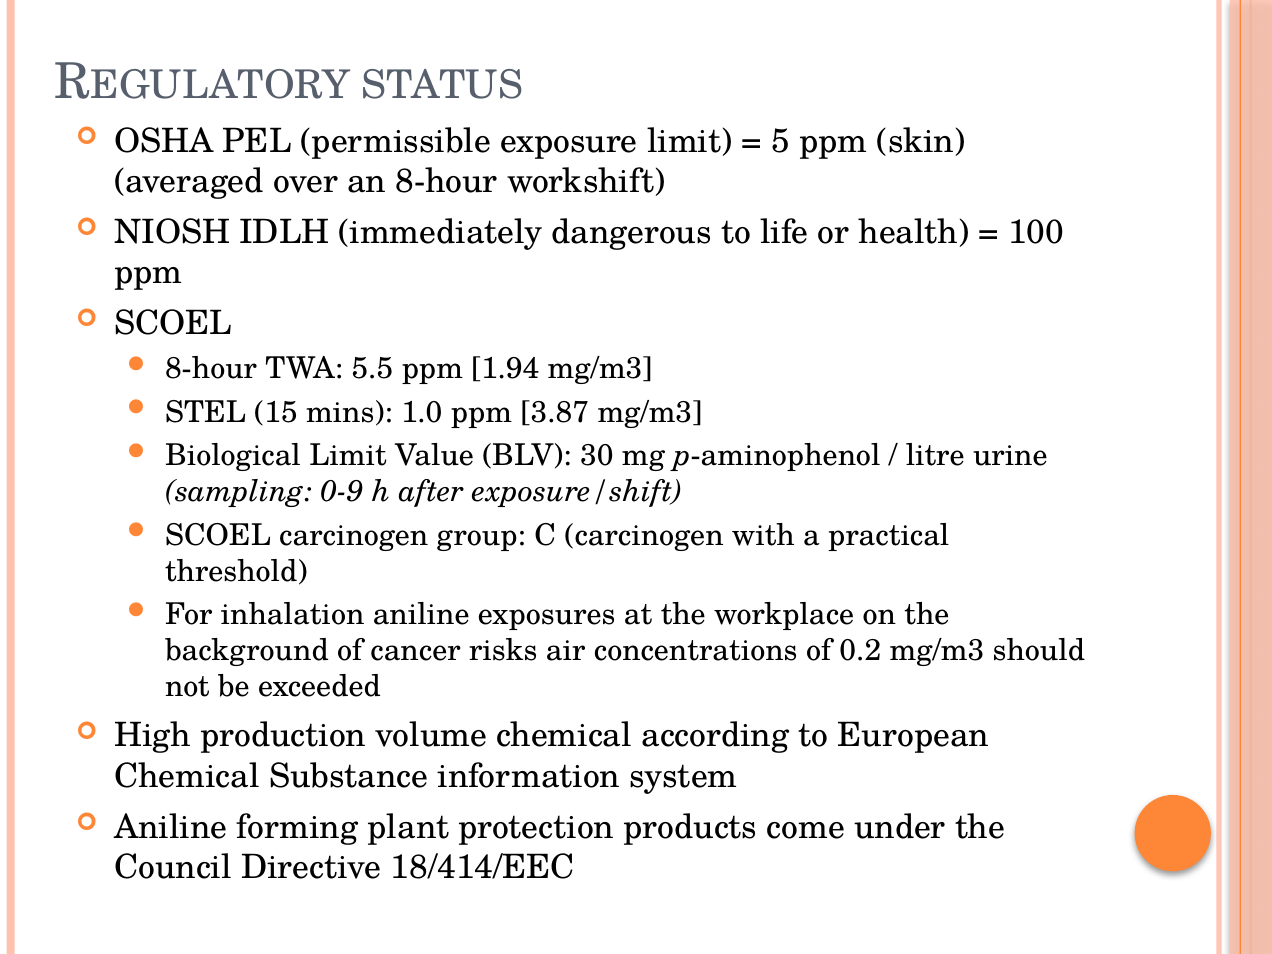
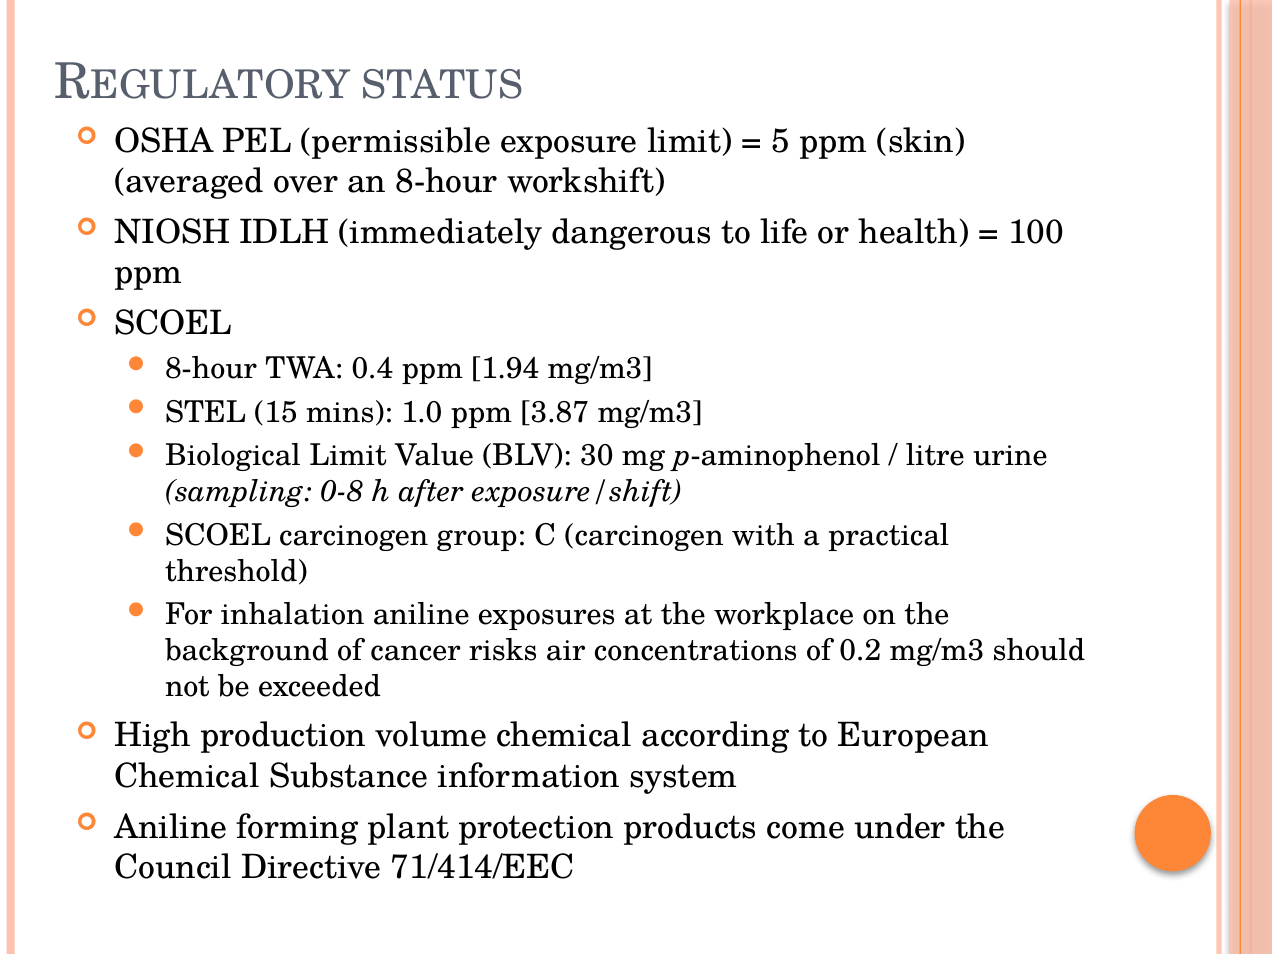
5.5: 5.5 -> 0.4 (372, 369)
0-9: 0-9 -> 0-8 (342, 492)
18/414/EEC: 18/414/EEC -> 71/414/EEC (483, 867)
